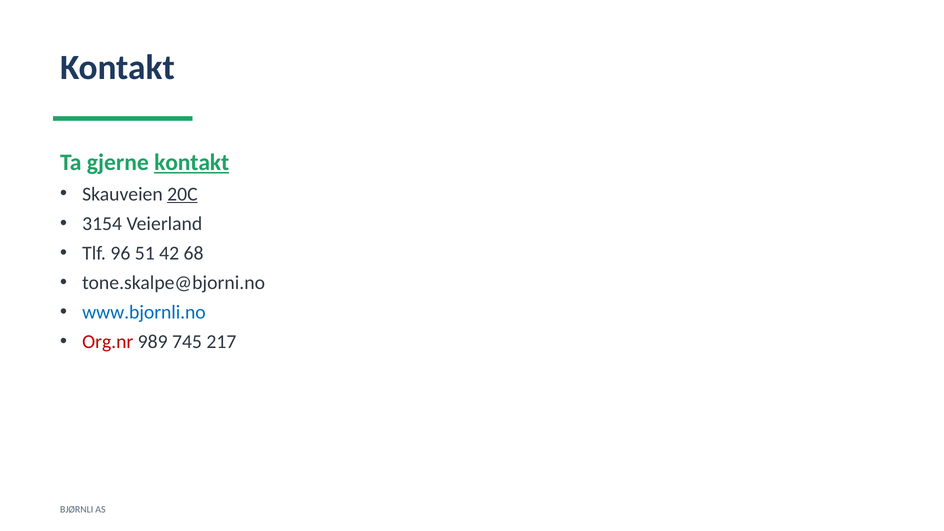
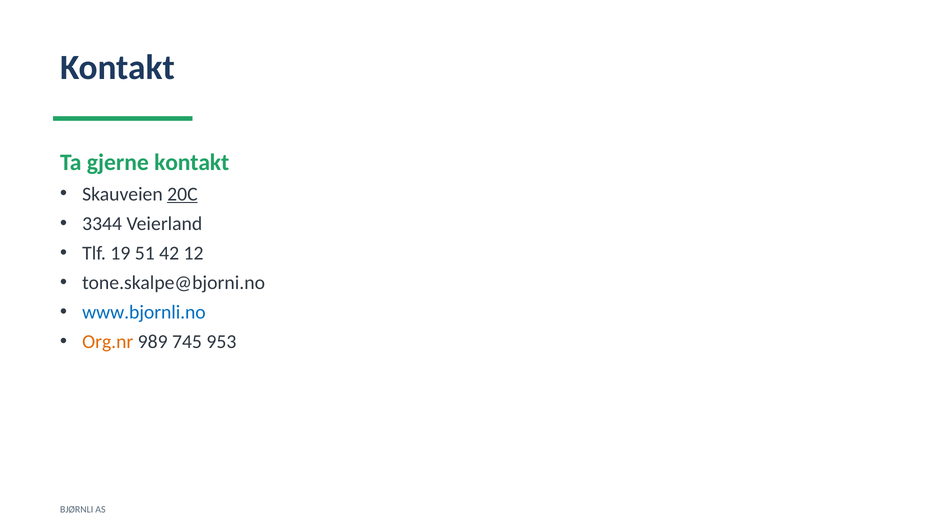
kontakt underline: present -> none (192, 163)
3154: 3154 -> 3344 (102, 224)
96: 96 -> 19 (120, 253)
68: 68 -> 12 (194, 253)
Org.nr colour: red -> orange (108, 342)
217: 217 -> 953 (221, 342)
